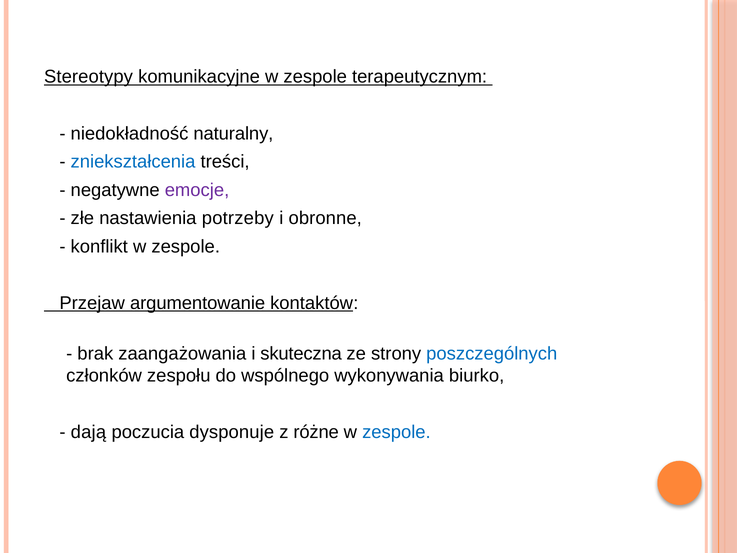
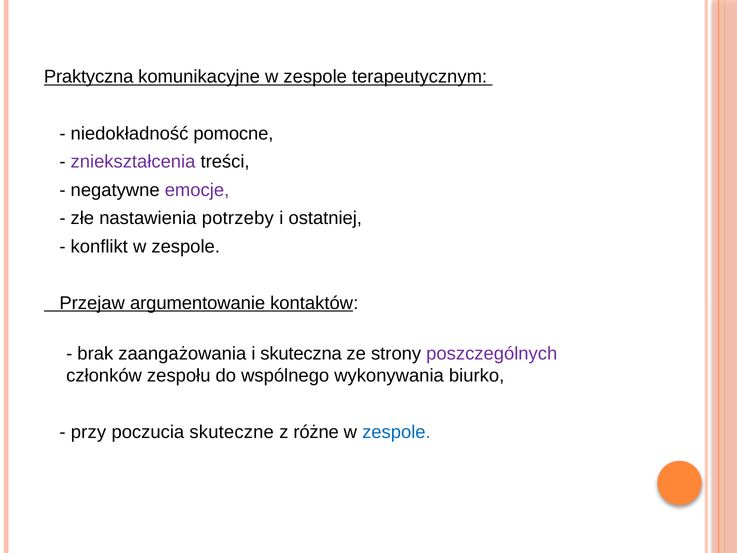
Stereotypy: Stereotypy -> Praktyczna (89, 77)
naturalny: naturalny -> pomocne (233, 133)
zniekształcenia colour: blue -> purple (133, 162)
obronne: obronne -> ostatniej (325, 218)
poszczególnych colour: blue -> purple (492, 353)
dają: dają -> przy (88, 432)
dysponuje: dysponuje -> skuteczne (232, 432)
